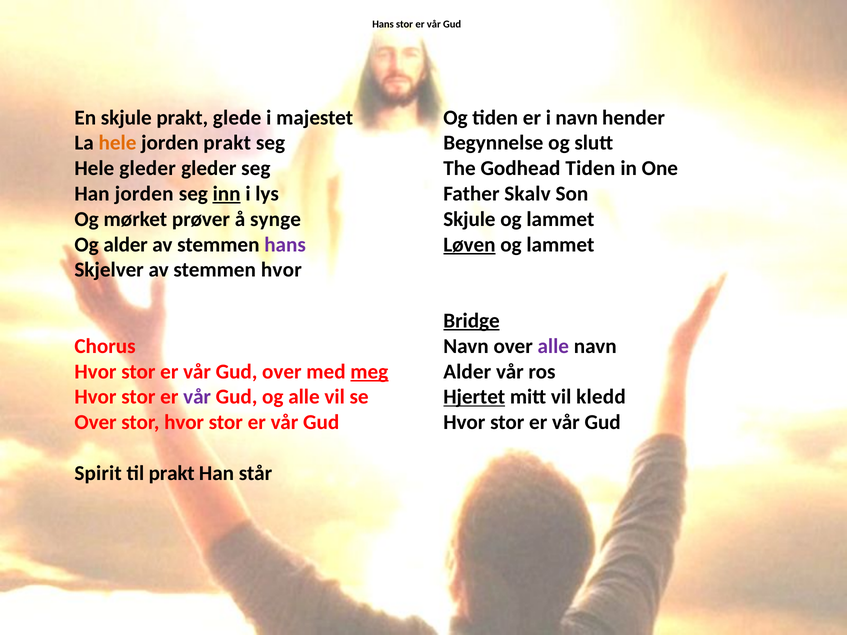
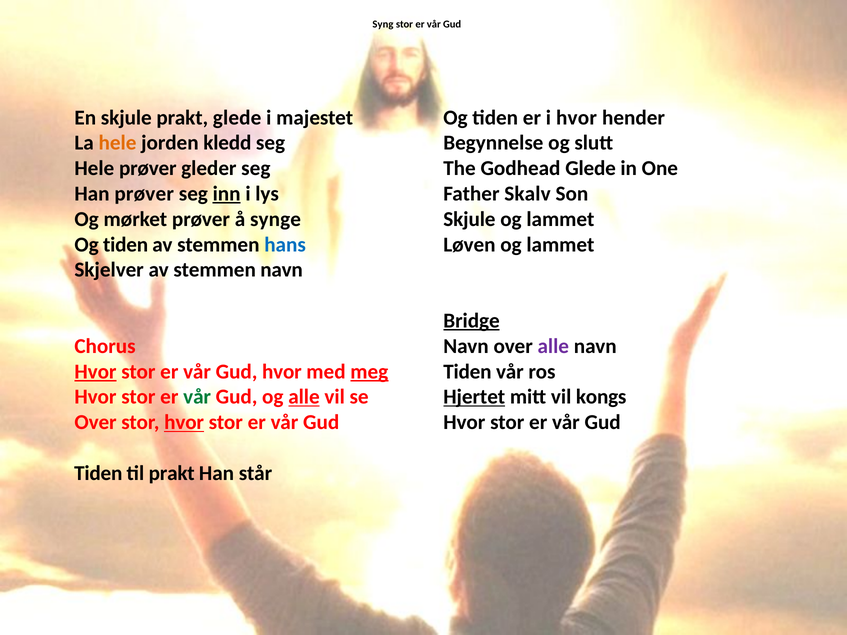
Hans: Hans -> Syng (383, 24)
i navn: navn -> hvor (576, 118)
jorden prakt: prakt -> kledd (227, 143)
Hele gleder: gleder -> prøver (148, 168)
Godhead Tiden: Tiden -> Glede (591, 168)
Han jorden: jorden -> prøver (144, 194)
alder: alder -> tiden (126, 245)
hans colour: purple -> blue (285, 245)
Løven underline: present -> none (469, 245)
stemmen hvor: hvor -> navn (282, 270)
Hvor underline: none -> present (95, 372)
Gud over: over -> hvor (282, 372)
Alder: Alder -> Tiden (467, 372)
vår colour: purple -> green (197, 397)
alle underline: none -> present (304, 397)
kledd: kledd -> kongs (601, 397)
hvor underline: none -> present (184, 423)
Spirit: Spirit -> Tiden (98, 473)
